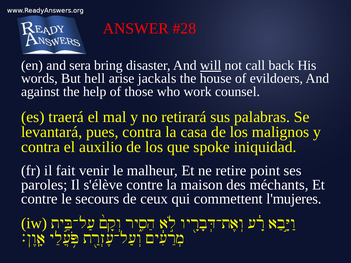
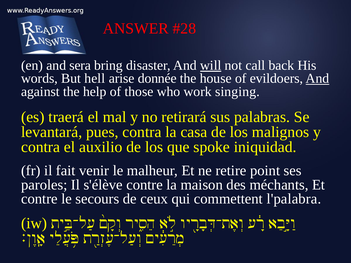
jackals: jackals -> donnée (157, 79)
And underline: none -> present (317, 79)
counsel: counsel -> singing (237, 92)
l'mujeres: l'mujeres -> l'palabra (294, 199)
